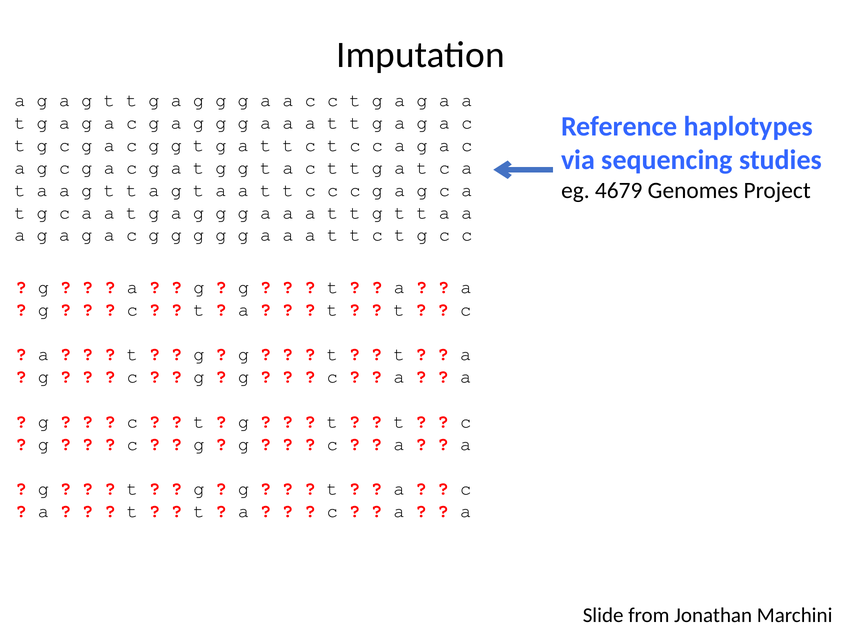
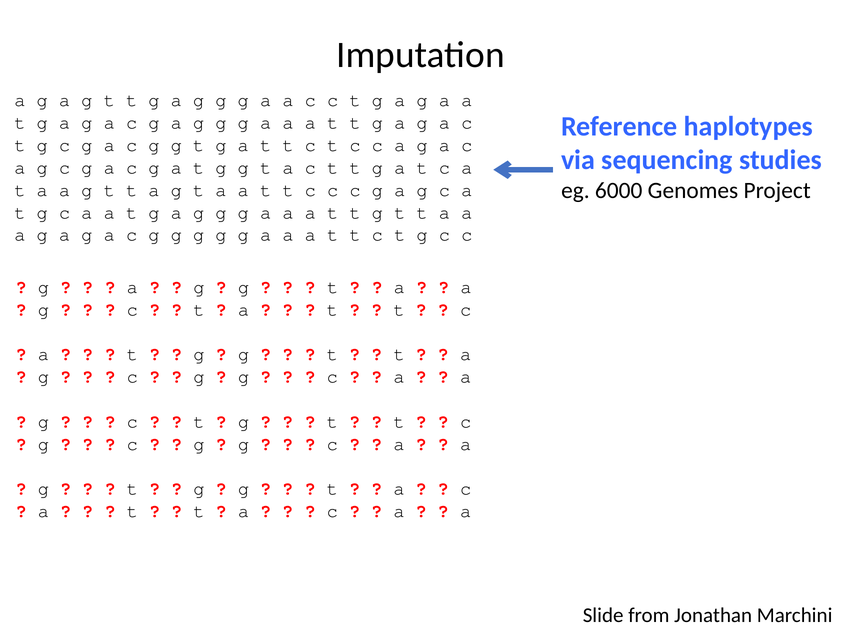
4679: 4679 -> 6000 (619, 191)
